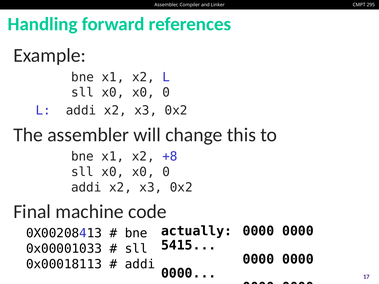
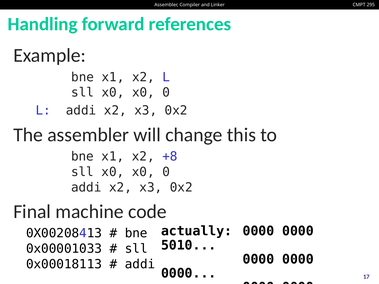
5415: 5415 -> 5010 (189, 245)
